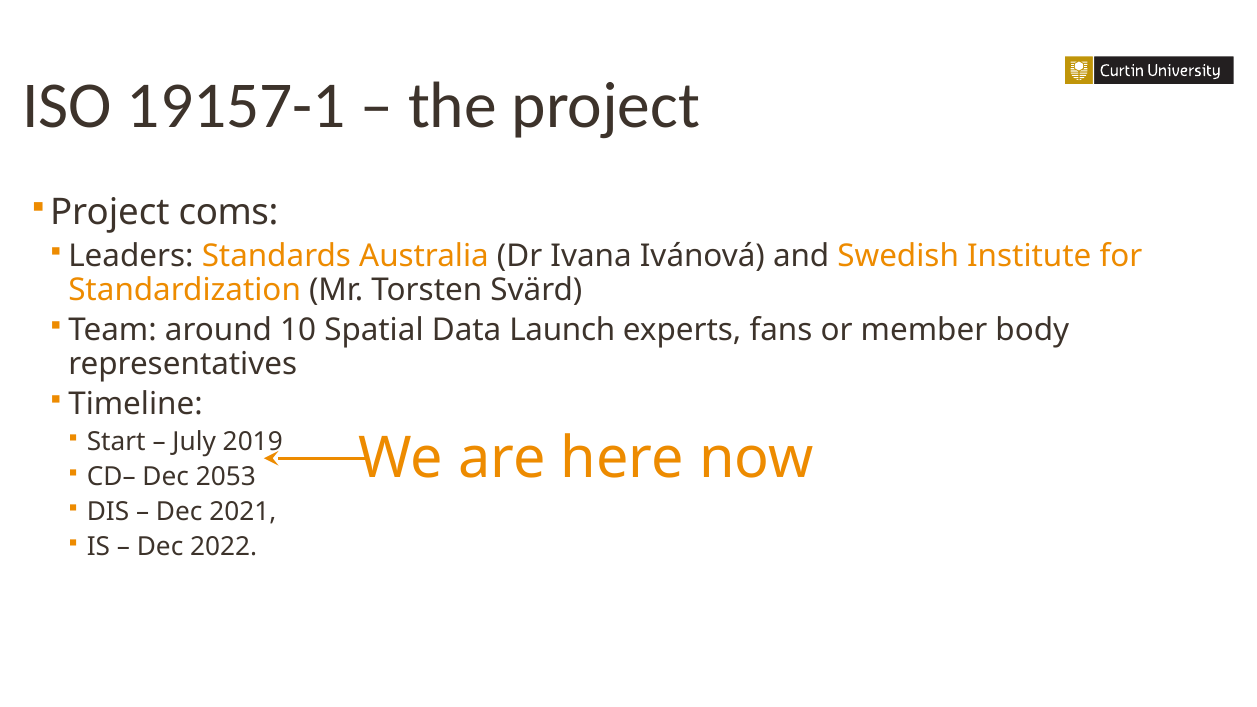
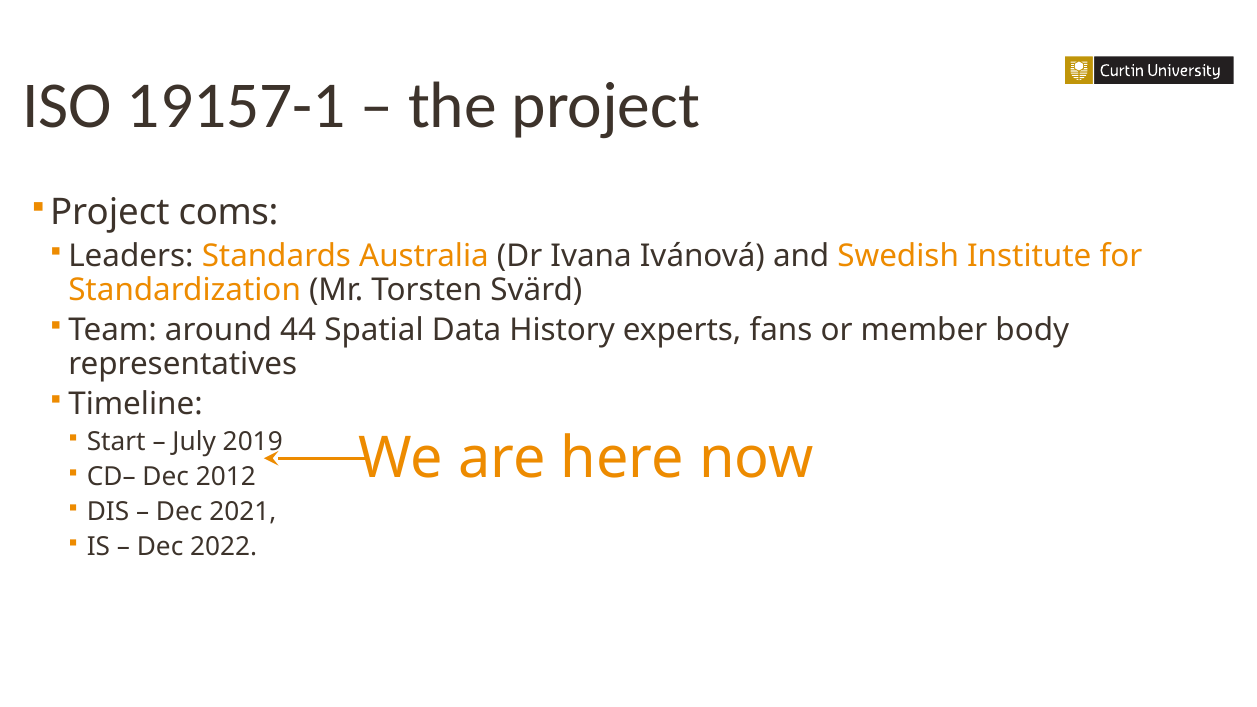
10: 10 -> 44 (298, 330)
Launch: Launch -> History (562, 330)
2053: 2053 -> 2012 (226, 477)
